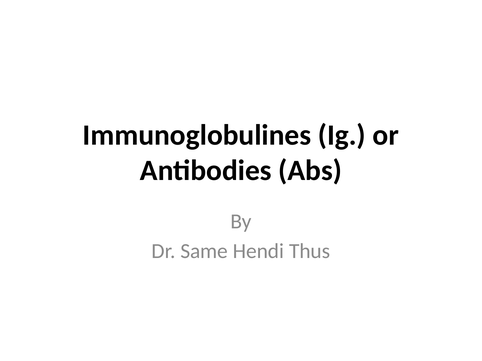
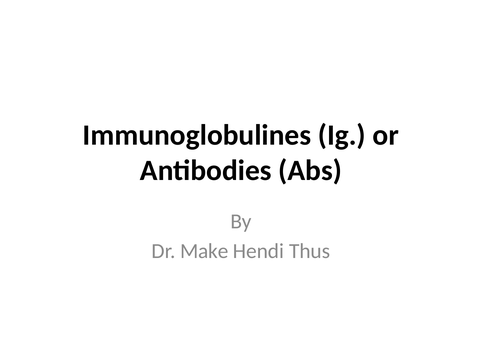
Same: Same -> Make (204, 252)
